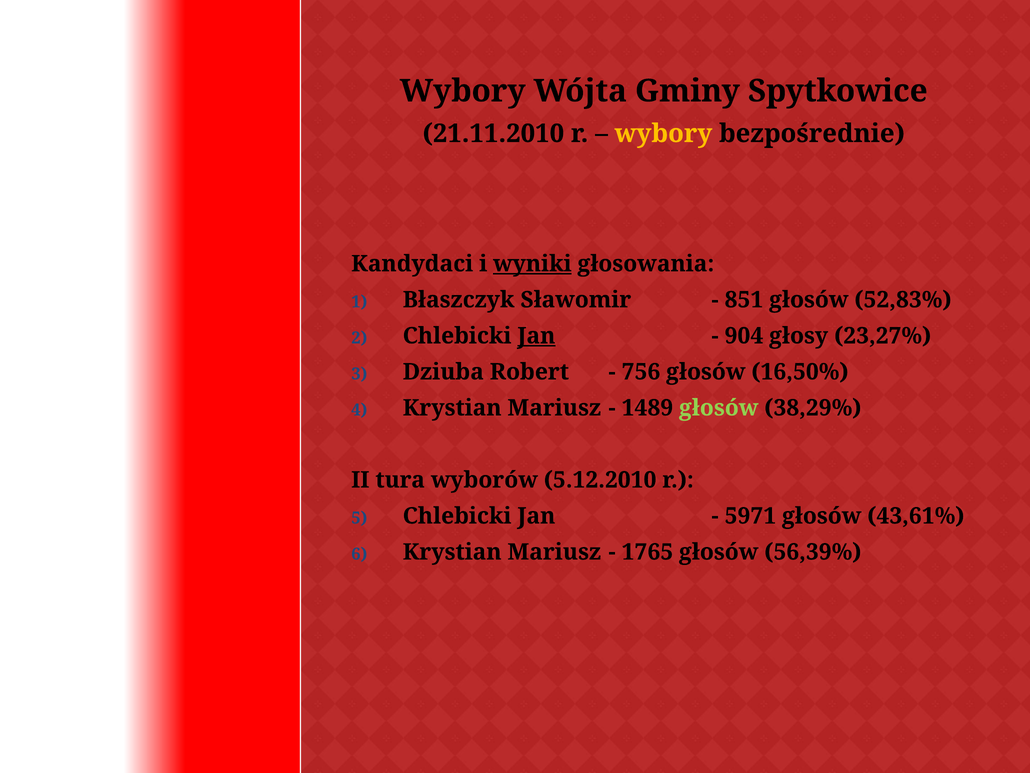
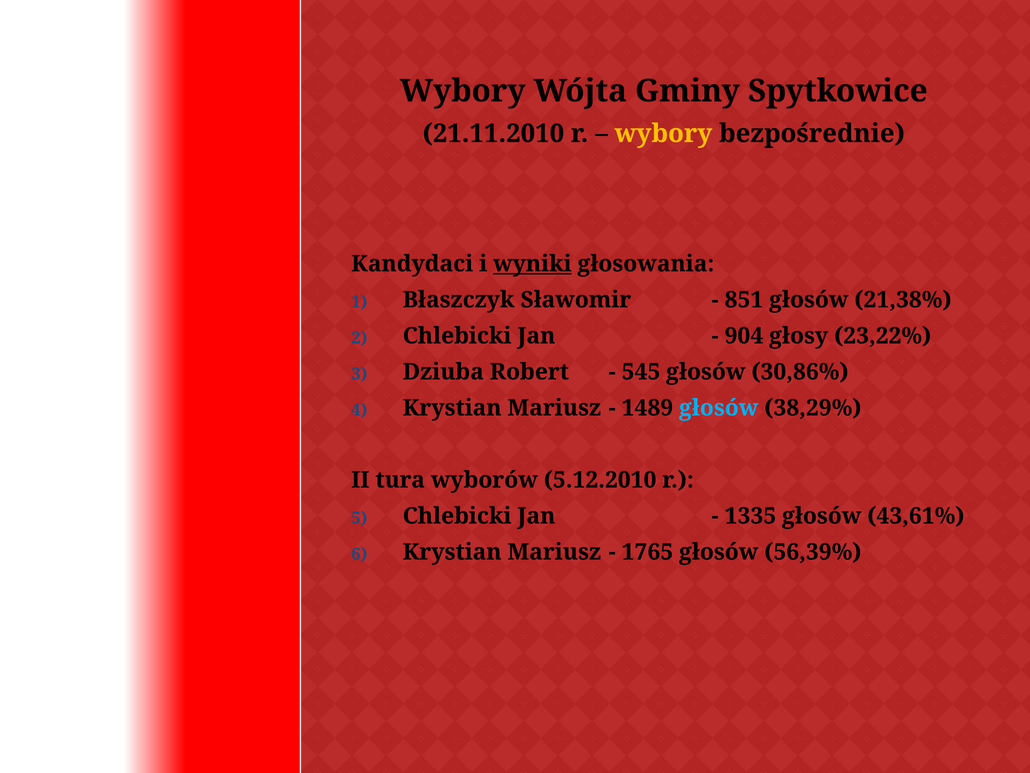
52,83%: 52,83% -> 21,38% (903, 300)
Jan underline: present -> none (536, 336)
23,27%: 23,27% -> 23,22% (883, 336)
756: 756 -> 545 (641, 372)
16,50%: 16,50% -> 30,86% (800, 372)
głosów colour: light green -> light blue (719, 408)
5971: 5971 -> 1335 (750, 516)
